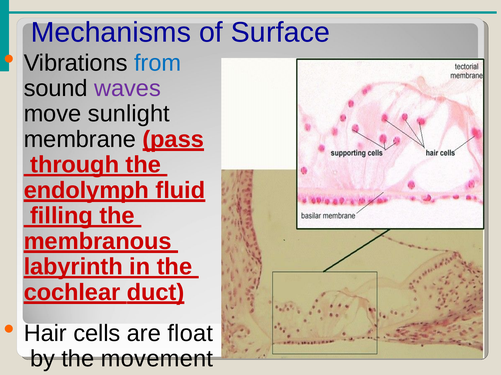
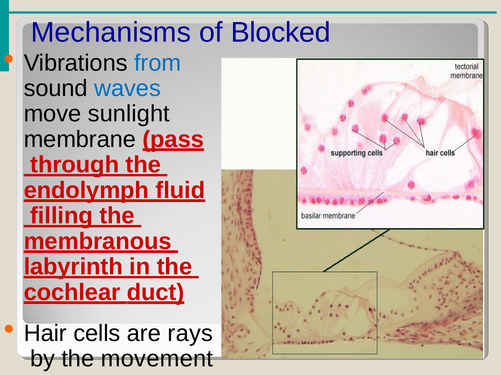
Surface: Surface -> Blocked (281, 32)
waves colour: purple -> blue (127, 89)
float: float -> rays (190, 334)
